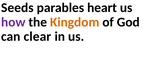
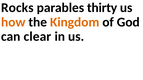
Seeds: Seeds -> Rocks (17, 8)
heart: heart -> thirty (102, 8)
how colour: purple -> orange (13, 22)
